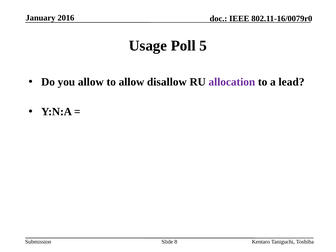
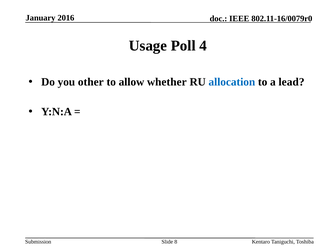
5: 5 -> 4 (203, 46)
you allow: allow -> other (91, 82)
disallow: disallow -> whether (167, 82)
allocation colour: purple -> blue (232, 82)
